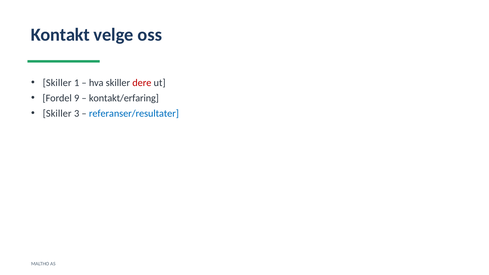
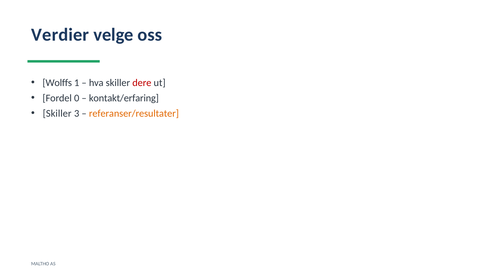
Kontakt: Kontakt -> Verdier (60, 35)
Skiller: Skiller -> Wolffs (57, 83)
9: 9 -> 0 (77, 98)
referanser/resultater colour: blue -> orange (134, 113)
